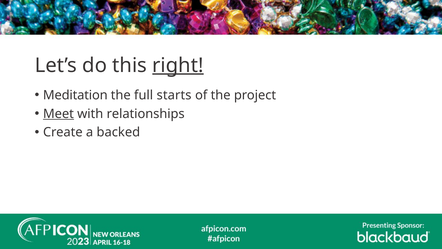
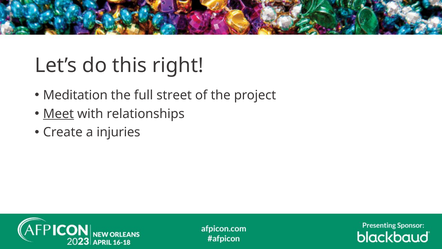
right underline: present -> none (178, 65)
starts: starts -> street (174, 95)
backed: backed -> injuries (118, 132)
